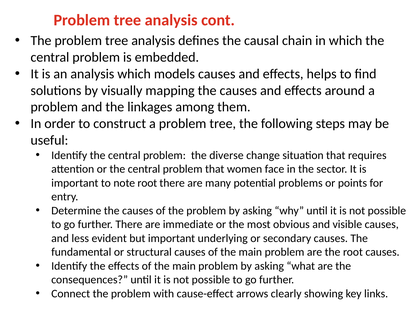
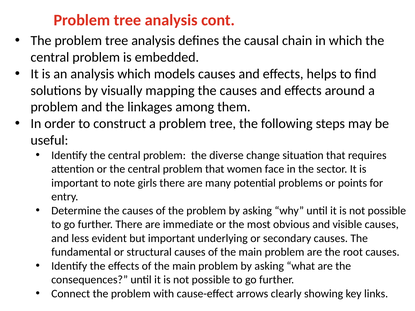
note root: root -> girls (147, 183)
